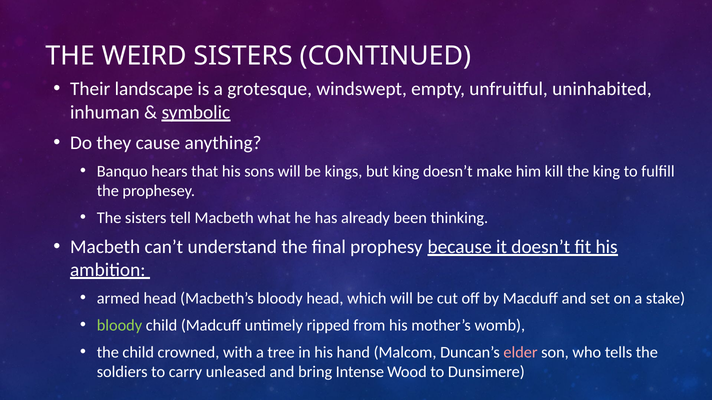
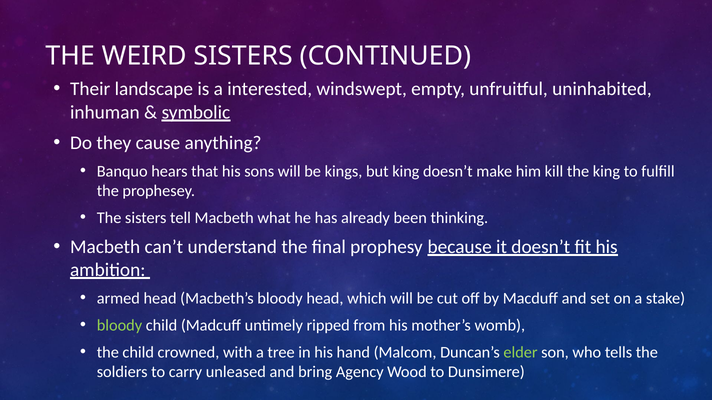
grotesque: grotesque -> interested (270, 89)
elder colour: pink -> light green (521, 353)
Intense: Intense -> Agency (360, 372)
